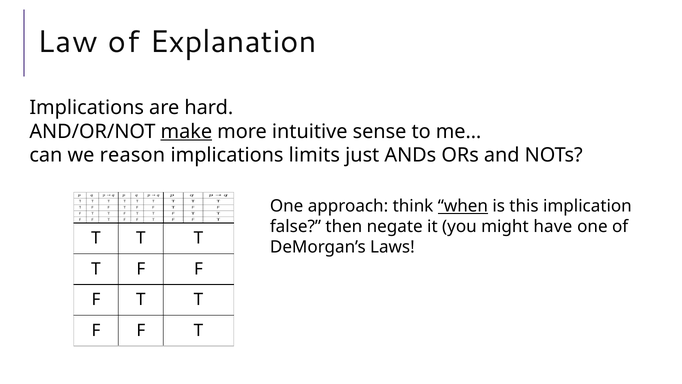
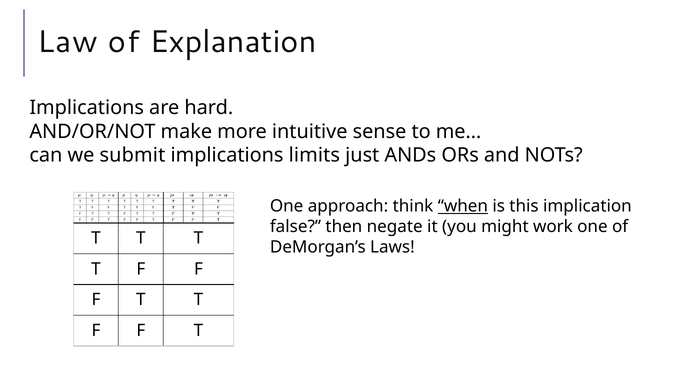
make underline: present -> none (186, 131)
reason: reason -> submit (132, 155)
have: have -> work (553, 226)
